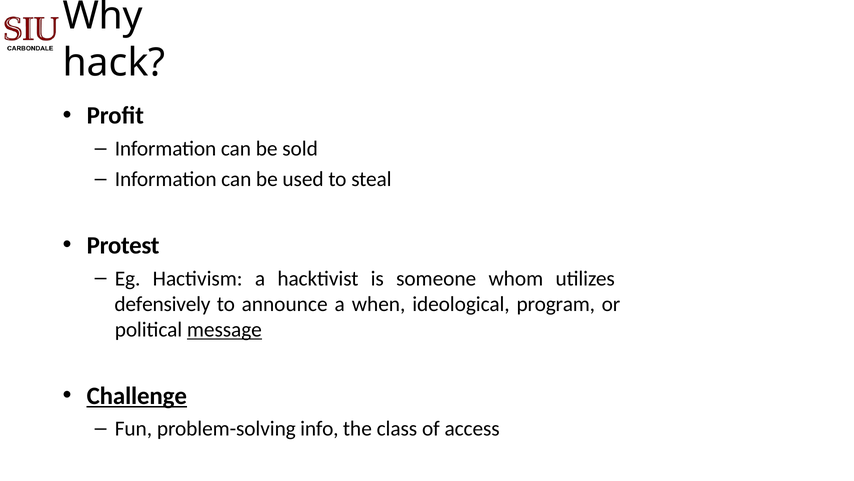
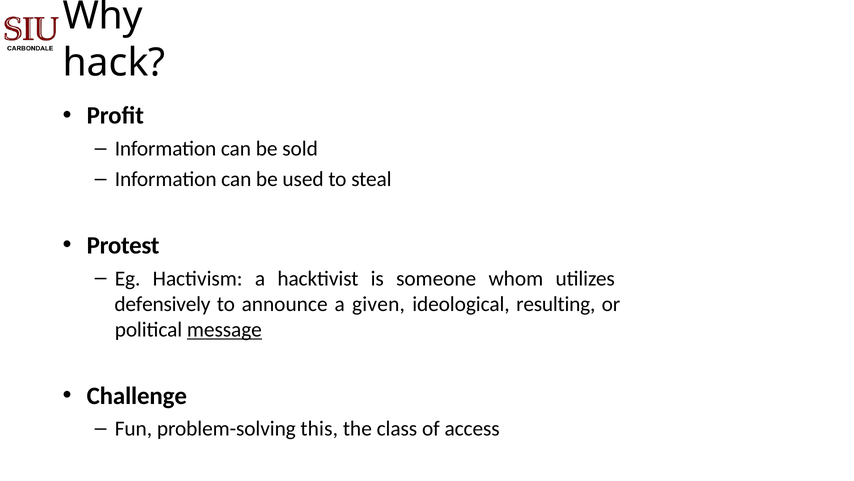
when: when -> given (378, 304)
program: program -> resulting (556, 304)
Challenge underline: present -> none (137, 395)
info: info -> this (319, 428)
